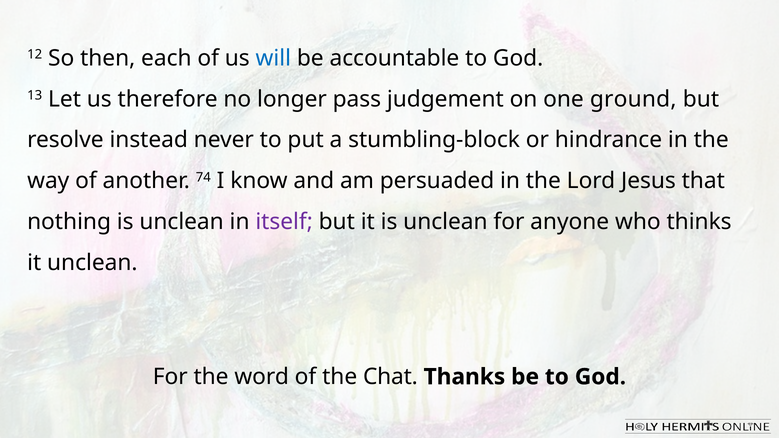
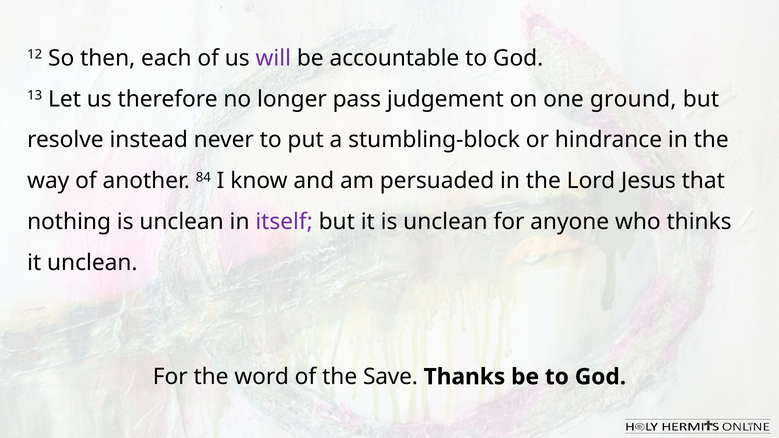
will colour: blue -> purple (273, 58)
74: 74 -> 84 (203, 177)
Chat: Chat -> Save (390, 377)
